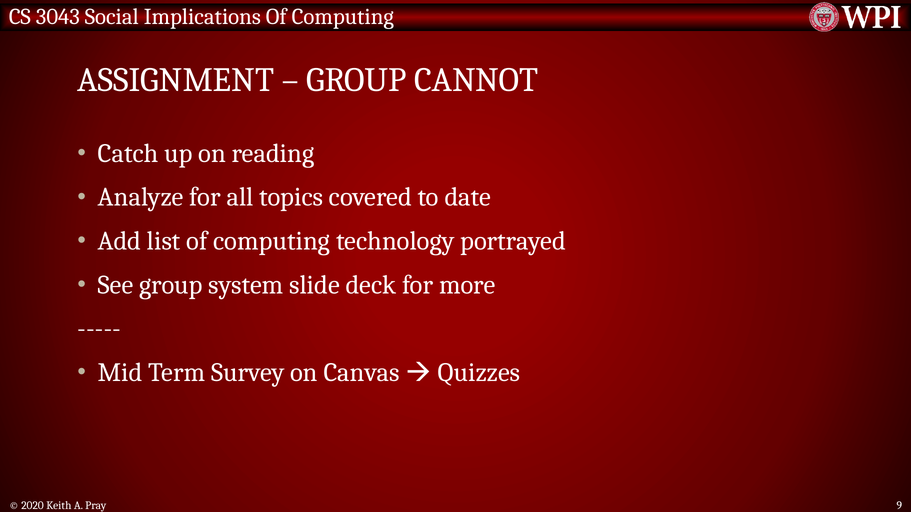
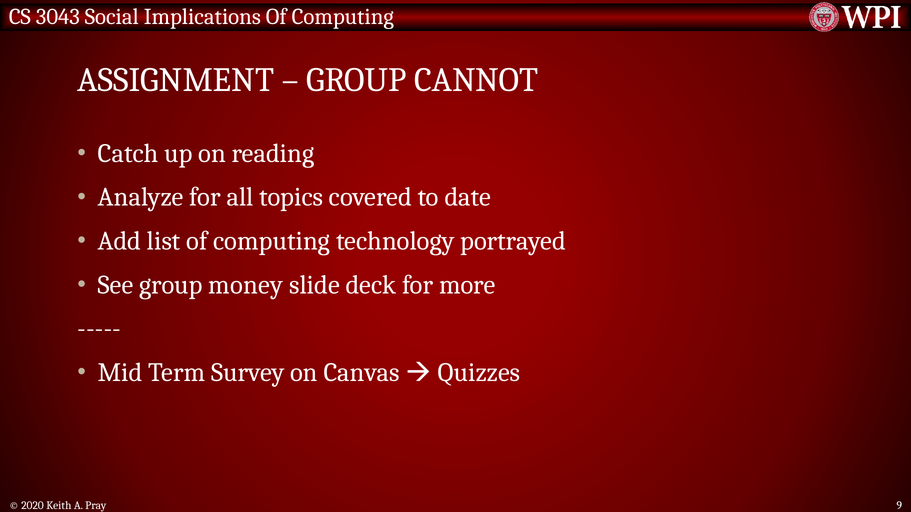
system: system -> money (246, 285)
